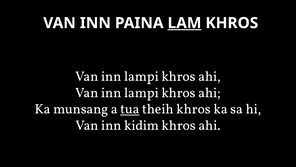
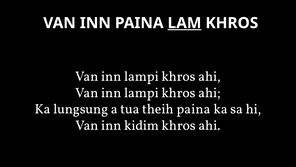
munsang: munsang -> lungsung (81, 109)
tua underline: present -> none (130, 109)
theih khros: khros -> paina (193, 109)
